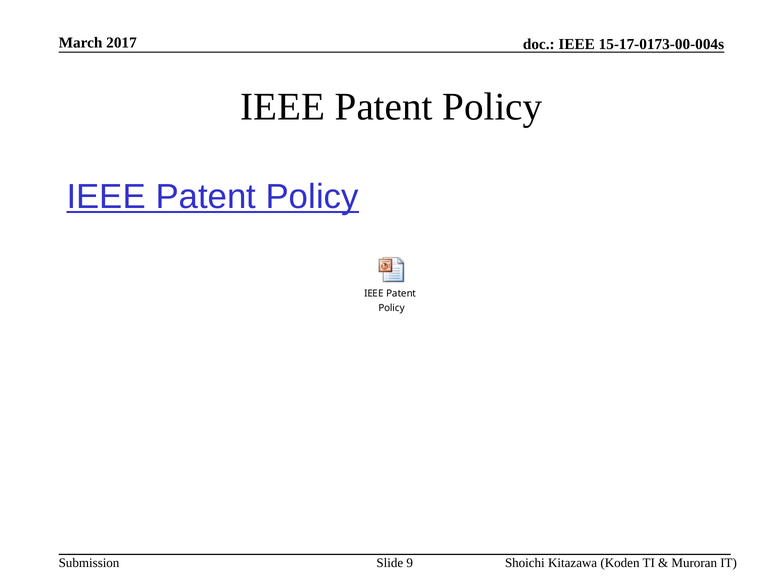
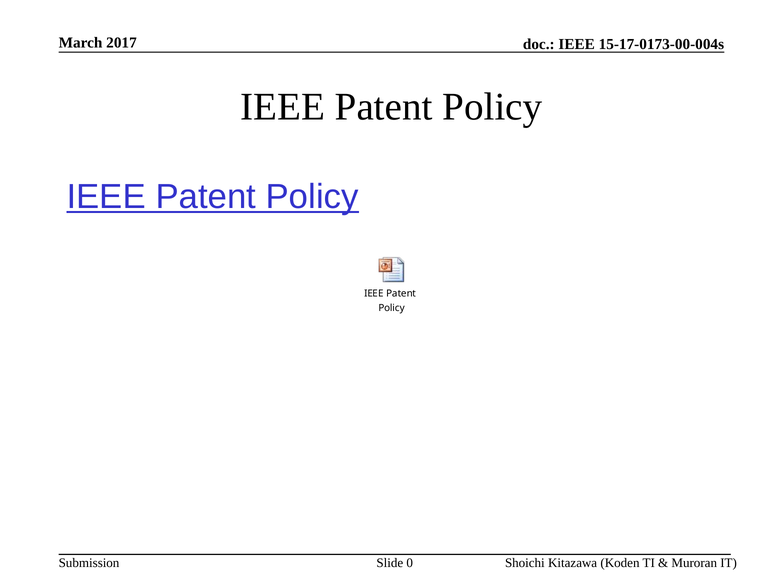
9: 9 -> 0 (410, 563)
